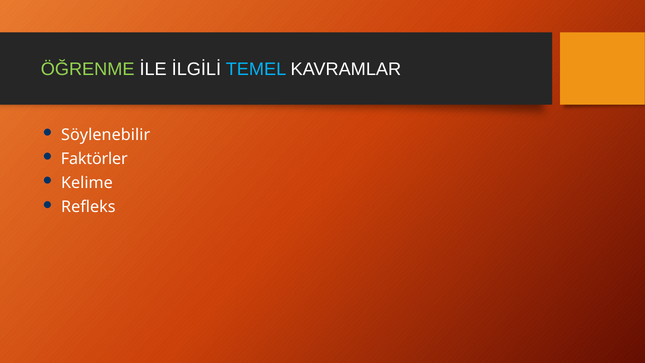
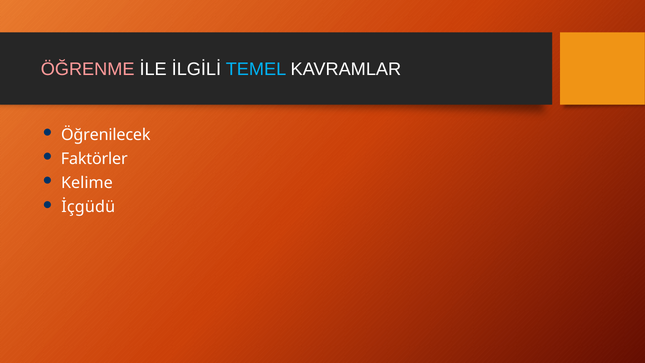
ÖĞRENME colour: light green -> pink (88, 69)
Söylenebilir: Söylenebilir -> Öğrenilecek (106, 135)
Refleks: Refleks -> İçgüdü (88, 207)
